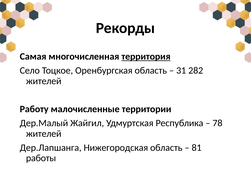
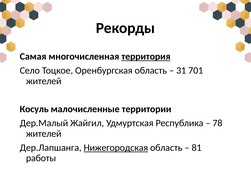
282: 282 -> 701 (196, 71)
Работу: Работу -> Косуль (34, 109)
Нижегородская underline: none -> present (116, 148)
